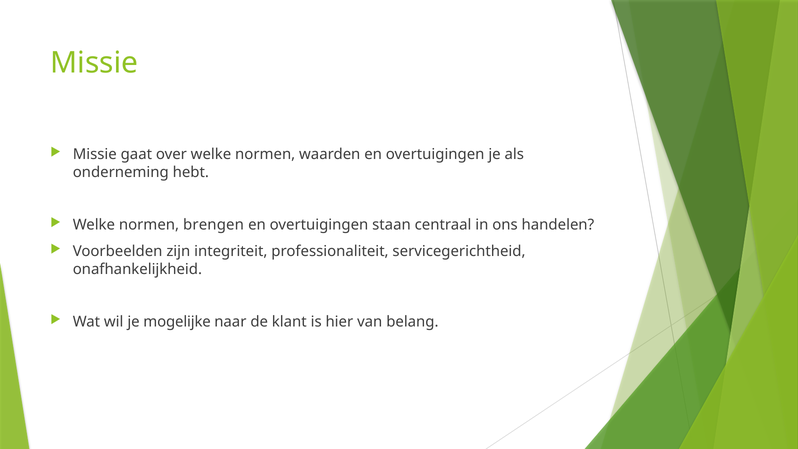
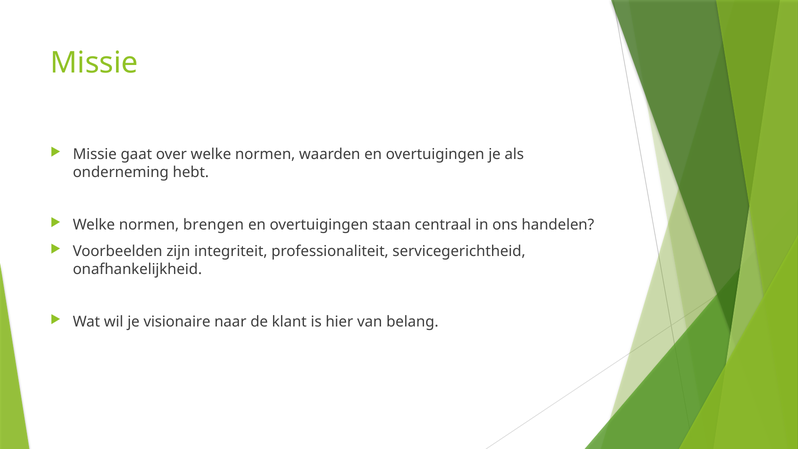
mogelijke: mogelijke -> visionaire (177, 322)
